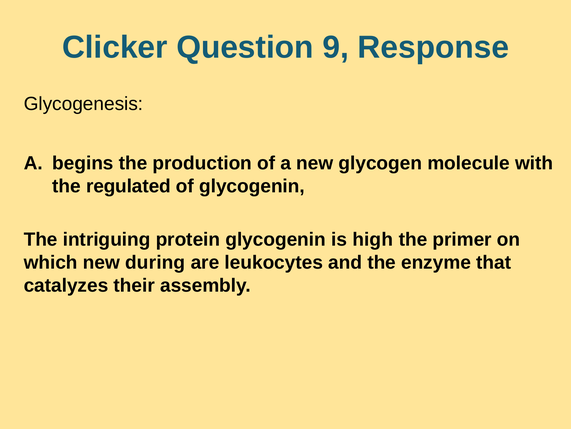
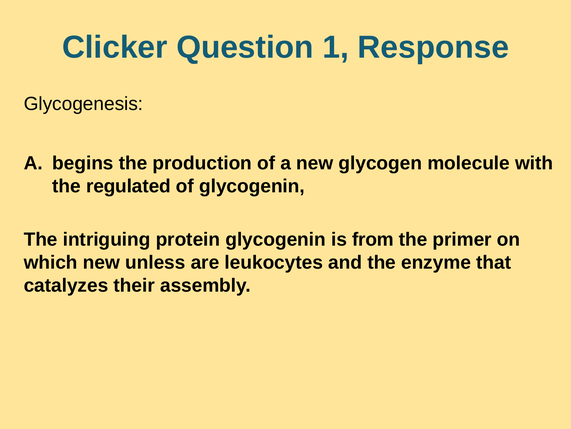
9: 9 -> 1 (336, 47)
high: high -> from (373, 239)
during: during -> unless (155, 262)
